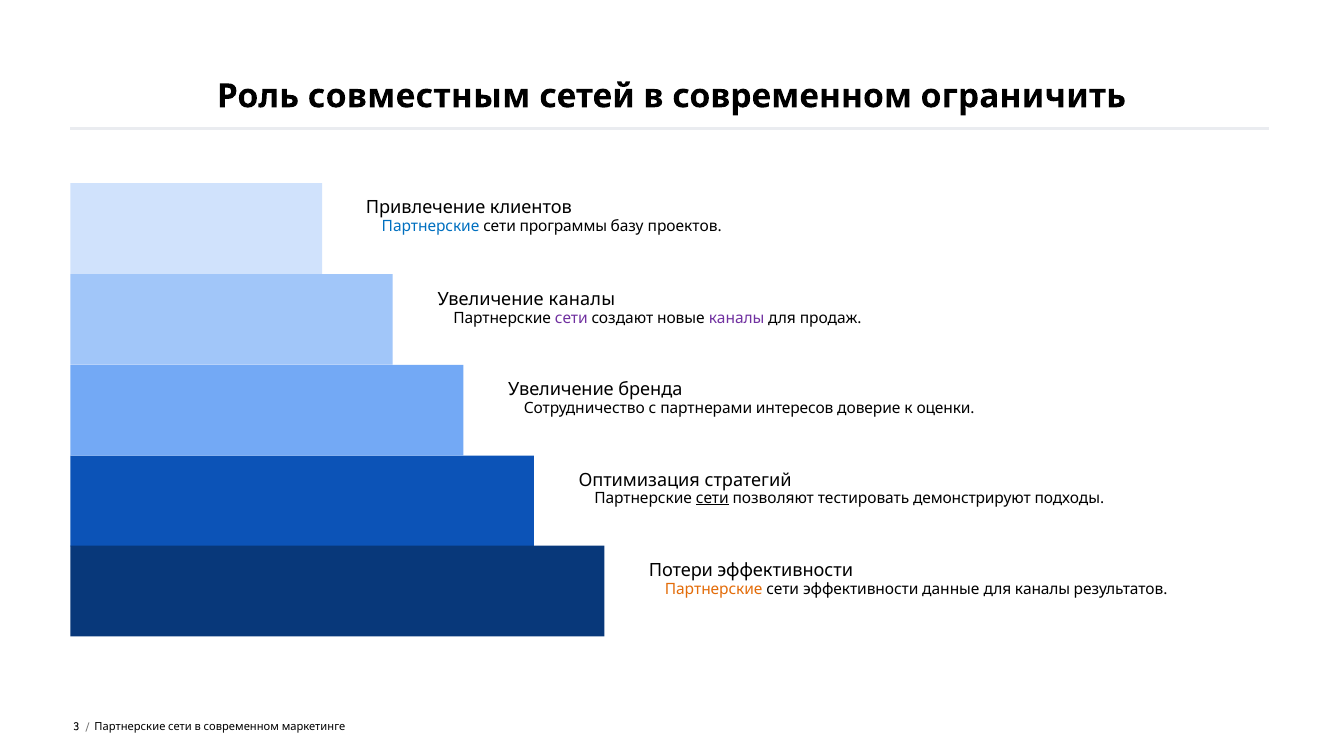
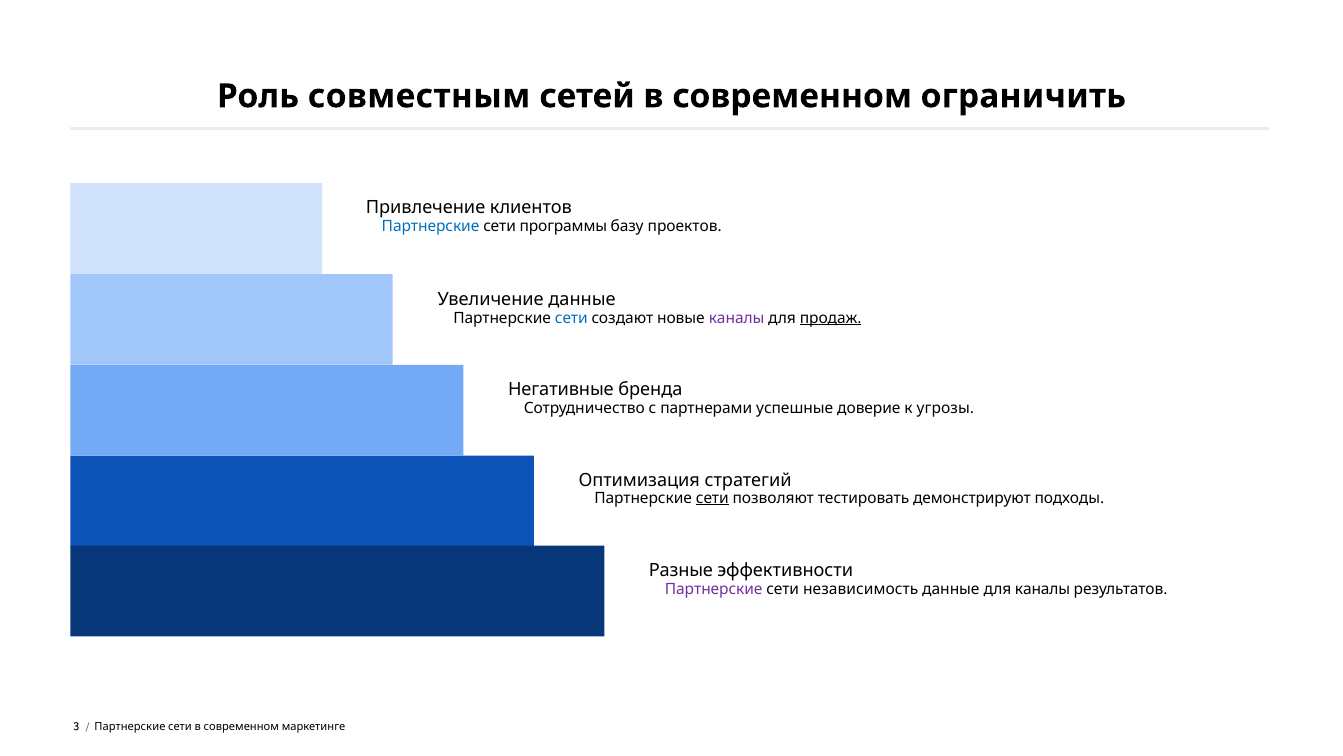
Увеличение каналы: каналы -> данные (582, 300)
сети colour: purple -> blue (571, 318)
продаж underline: none -> present (831, 318)
Увеличение: Увеличение -> Негативные (561, 389)
интересов: интересов -> успешные (795, 408)
оценки: оценки -> угрозы (945, 408)
Потери: Потери -> Разные (681, 570)
Партнерские colour: orange -> purple (714, 589)
сети эффективности: эффективности -> независимость (861, 589)
